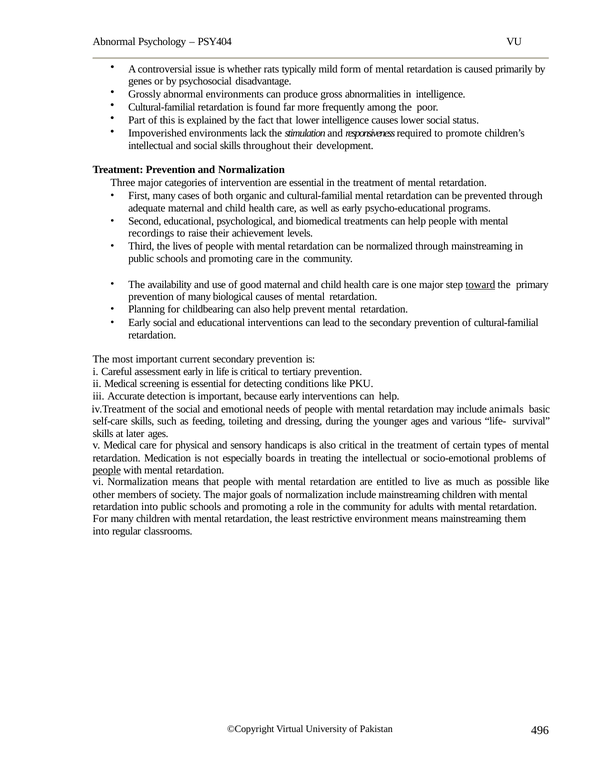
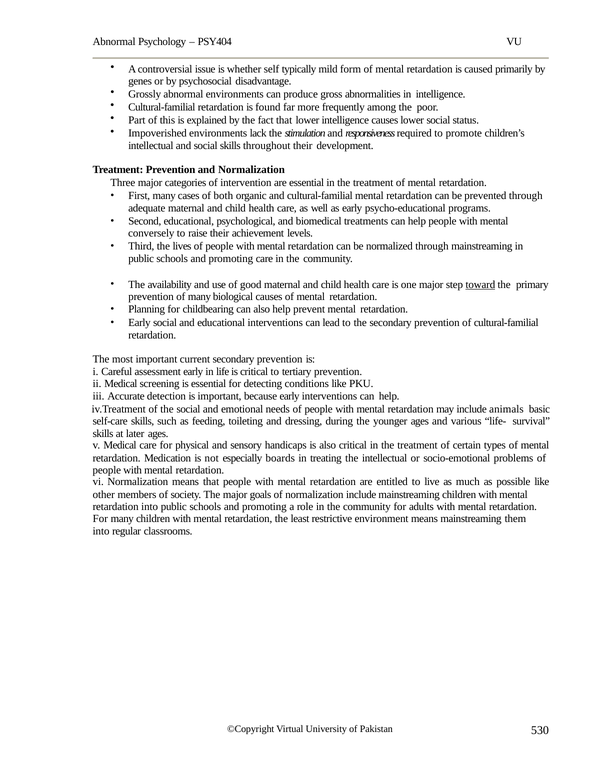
rats: rats -> self (271, 69)
recordings: recordings -> conversely (151, 233)
people underline: present -> none (107, 470)
496: 496 -> 530 (540, 731)
